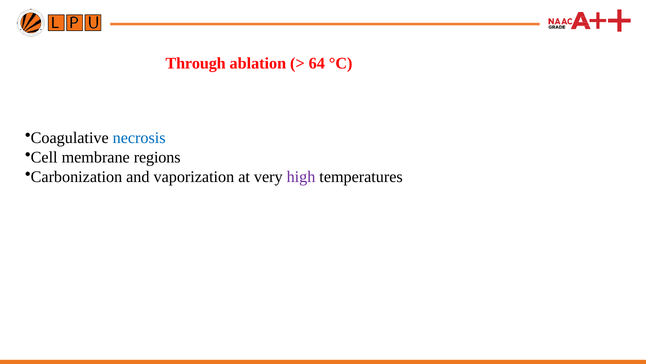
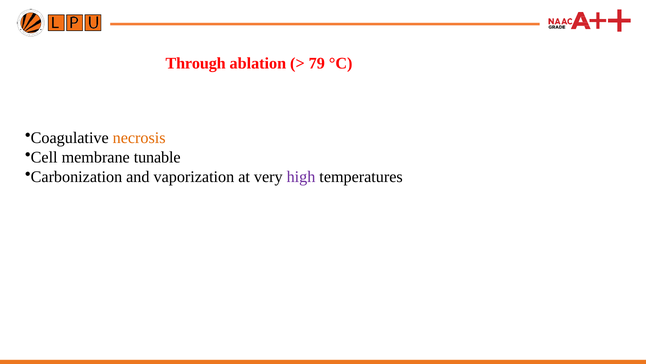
64: 64 -> 79 (317, 63)
necrosis colour: blue -> orange (139, 138)
regions: regions -> tunable (157, 157)
